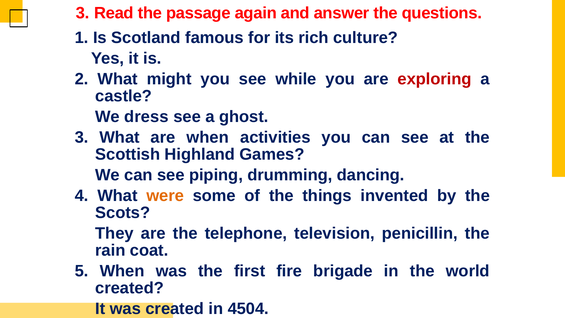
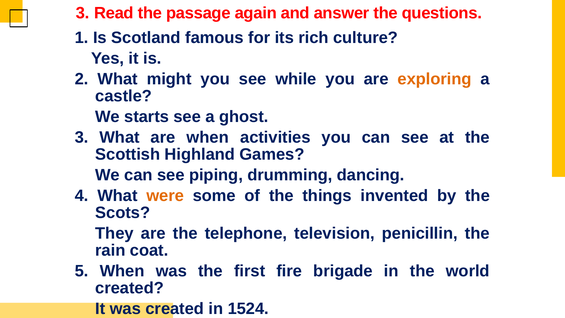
exploring colour: red -> orange (435, 79)
dress: dress -> starts (147, 117)
4504: 4504 -> 1524 (248, 309)
